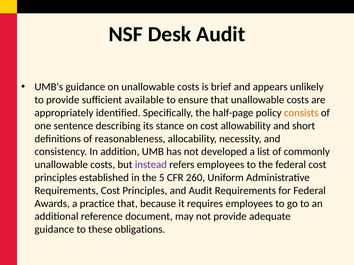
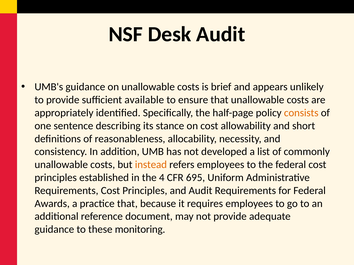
instead colour: purple -> orange (151, 165)
5: 5 -> 4 (162, 178)
260: 260 -> 695 (196, 178)
obligations: obligations -> monitoring (140, 230)
